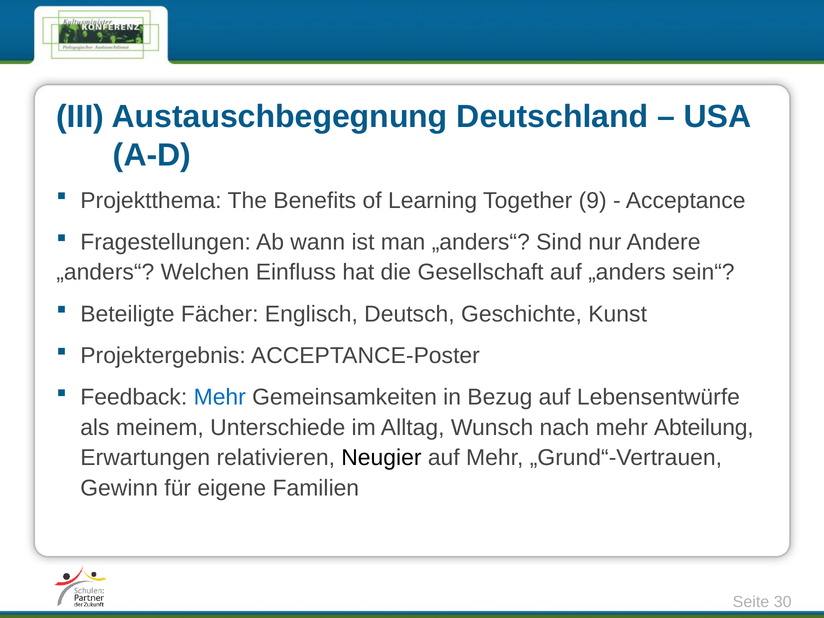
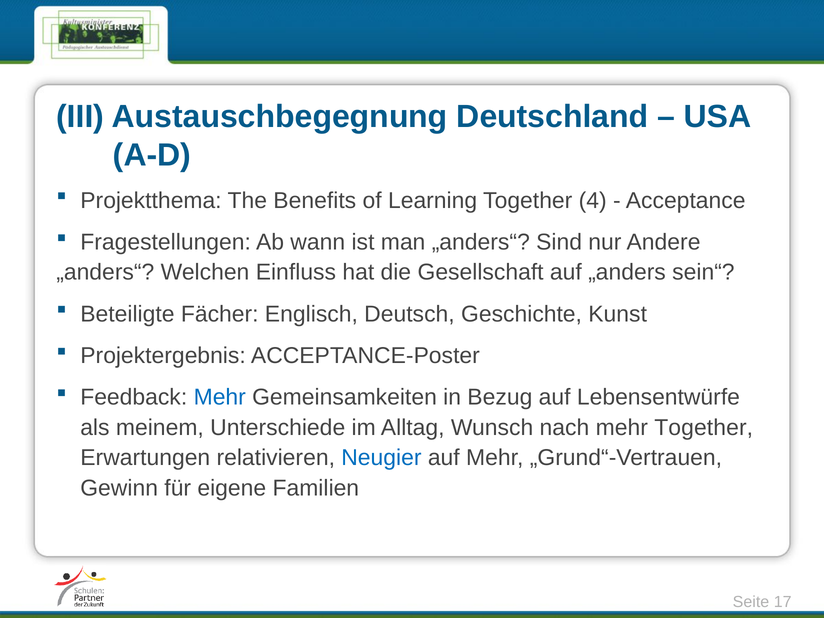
9: 9 -> 4 (593, 201)
mehr Abteilung: Abteilung -> Together (704, 428)
Neugier colour: black -> blue (381, 458)
30: 30 -> 17 (783, 602)
